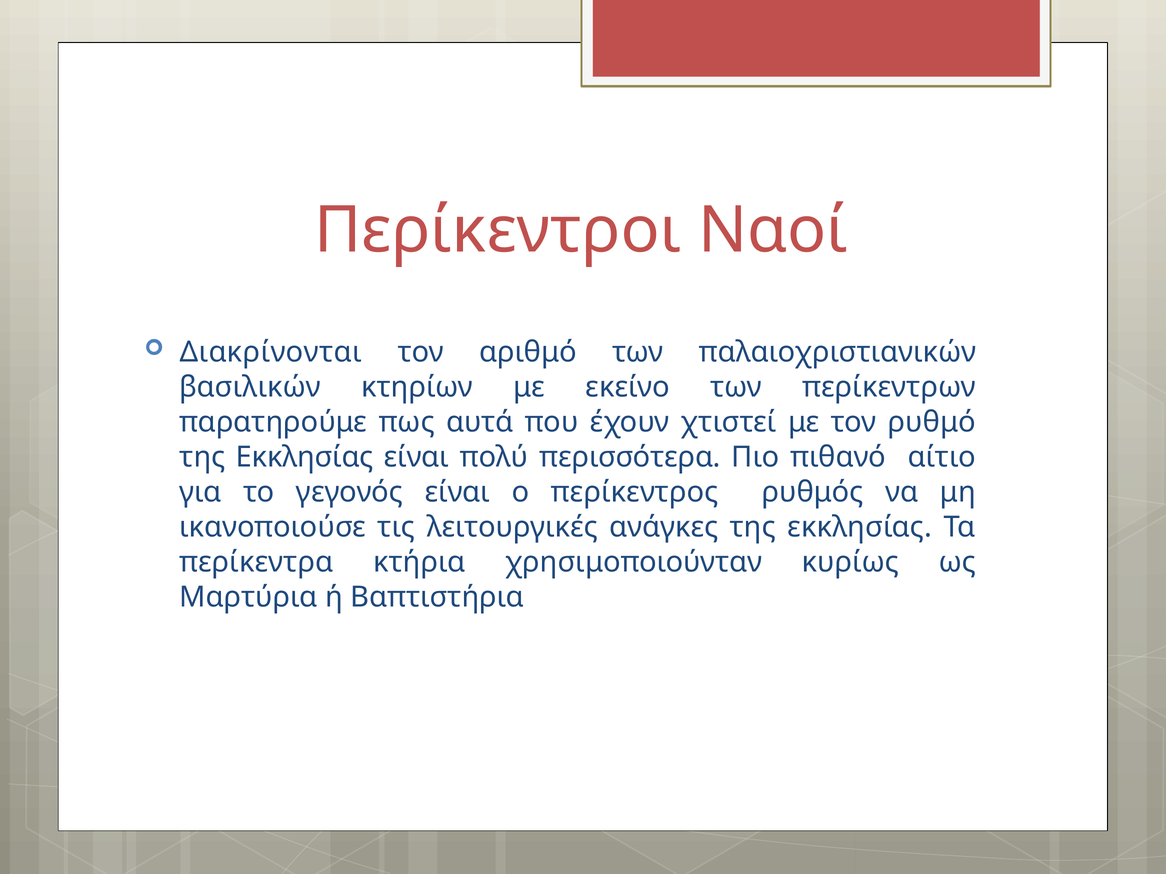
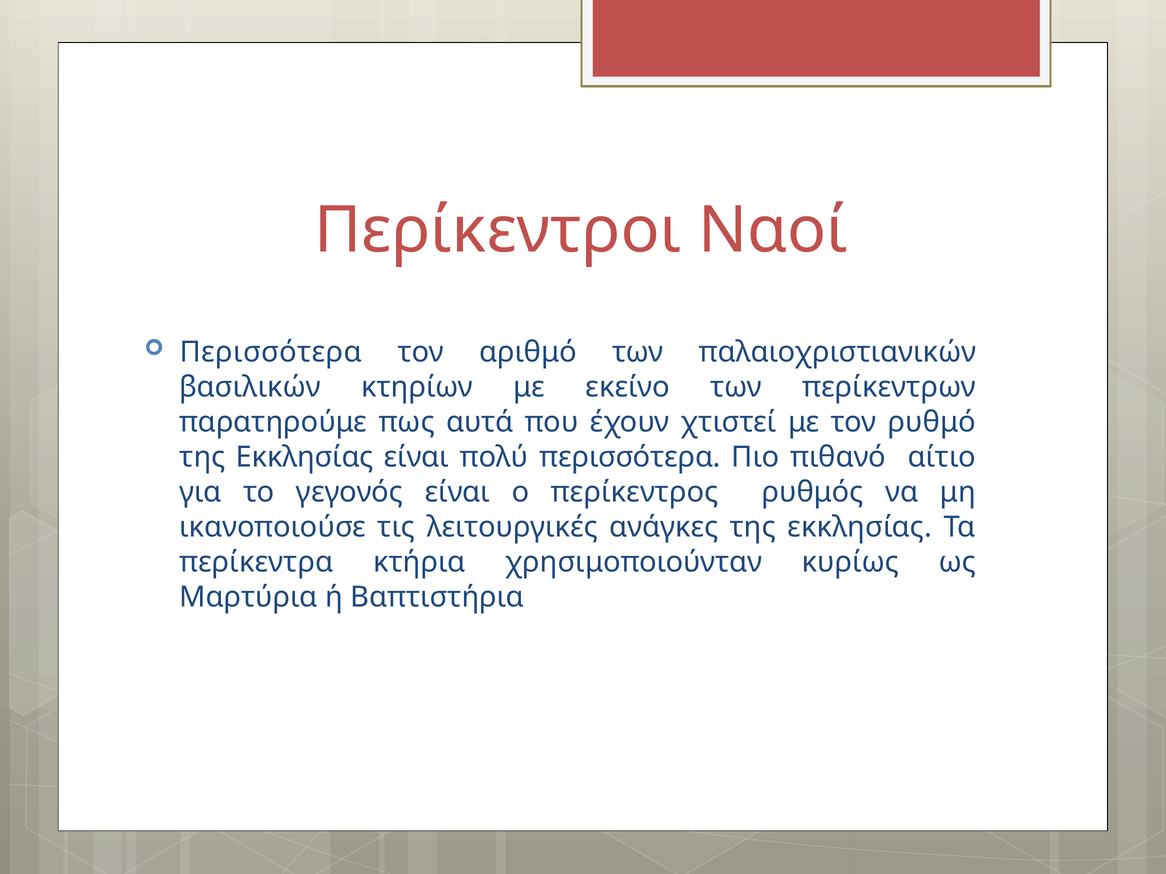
Διακρίνονται: Διακρίνονται -> Περισσότερα (271, 352)
